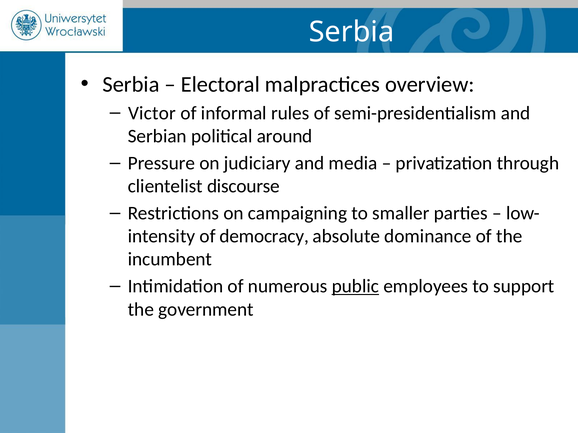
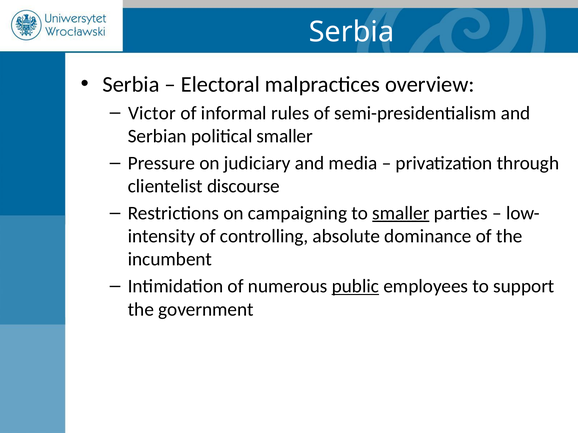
political around: around -> smaller (285, 136)
smaller underline: none -> present (401, 213)
democracy: democracy -> controlling (264, 236)
